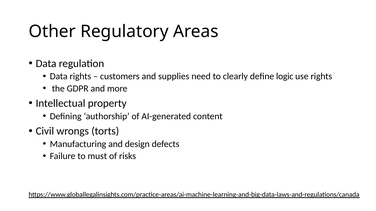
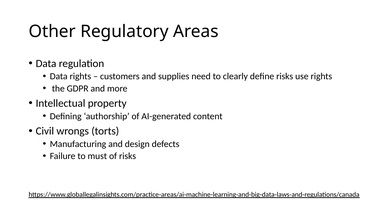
define logic: logic -> risks (285, 77)
